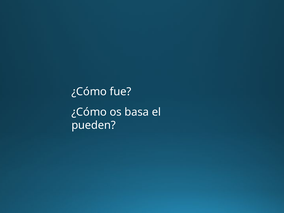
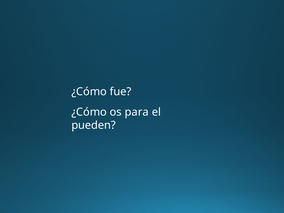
basa: basa -> para (137, 112)
